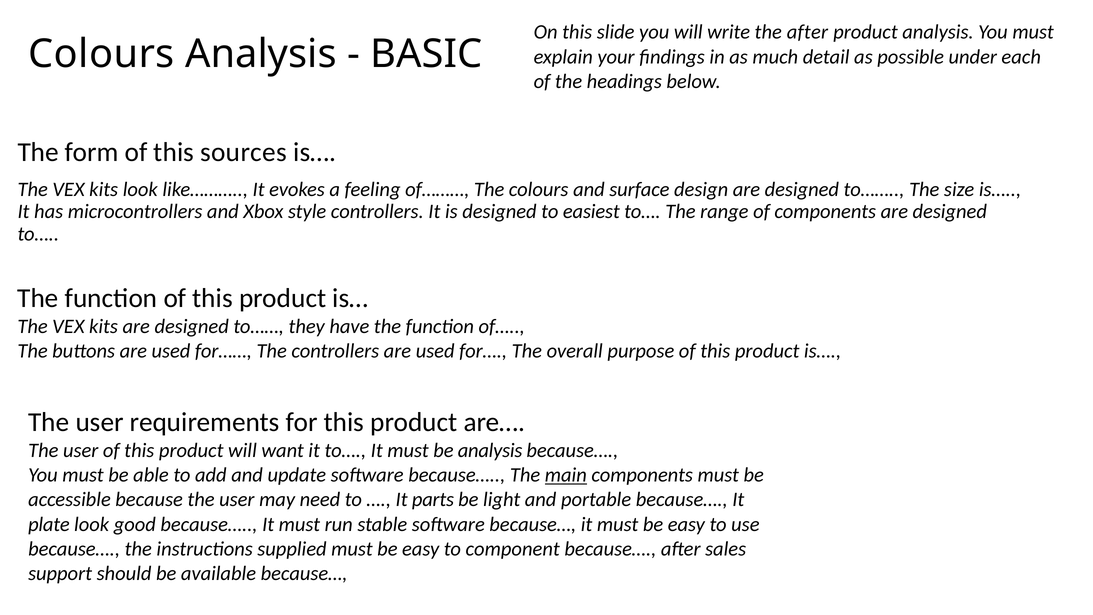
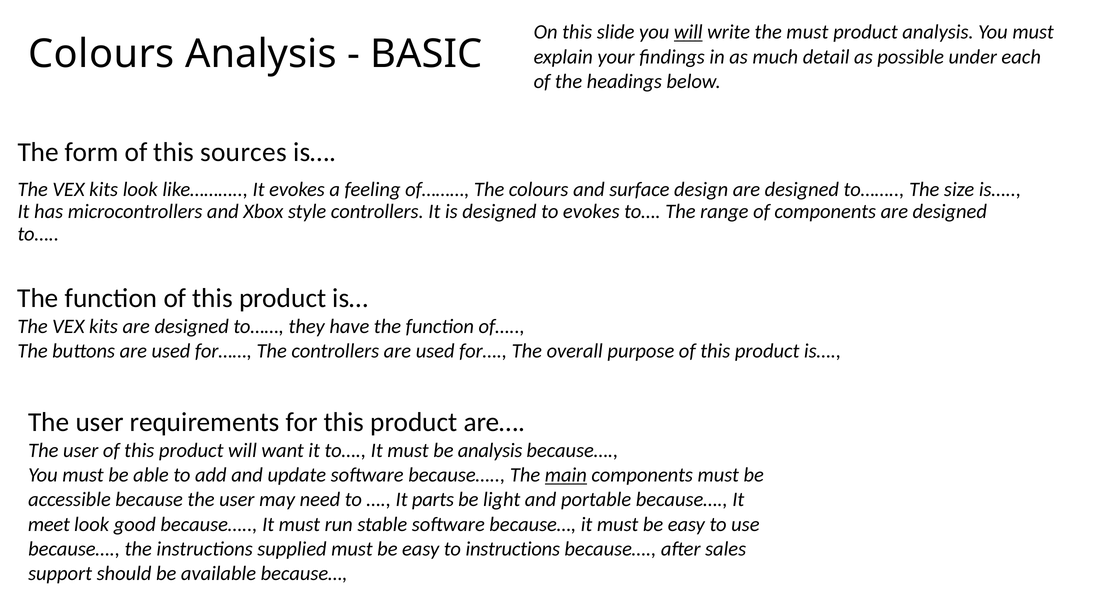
will underline: none -> present (688, 32)
the after: after -> must (807, 32)
to easiest: easiest -> evokes (591, 212)
plate: plate -> meet (49, 524)
to component: component -> instructions (513, 549)
